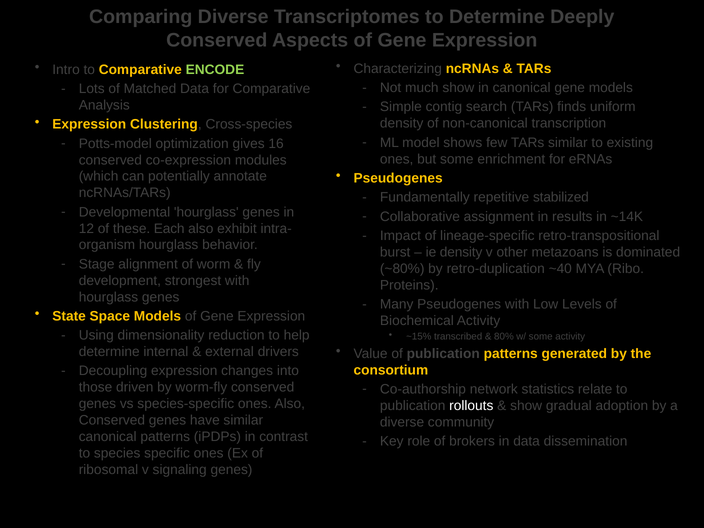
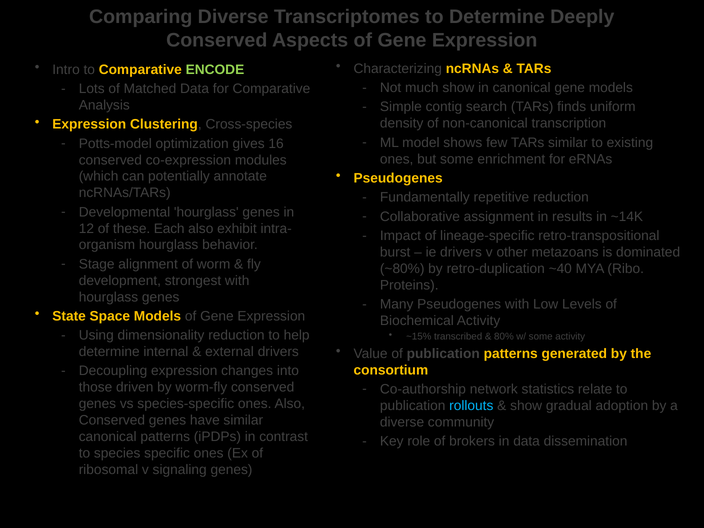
repetitive stabilized: stabilized -> reduction (561, 197)
ie density: density -> drivers (461, 252)
rollouts colour: white -> light blue (471, 406)
